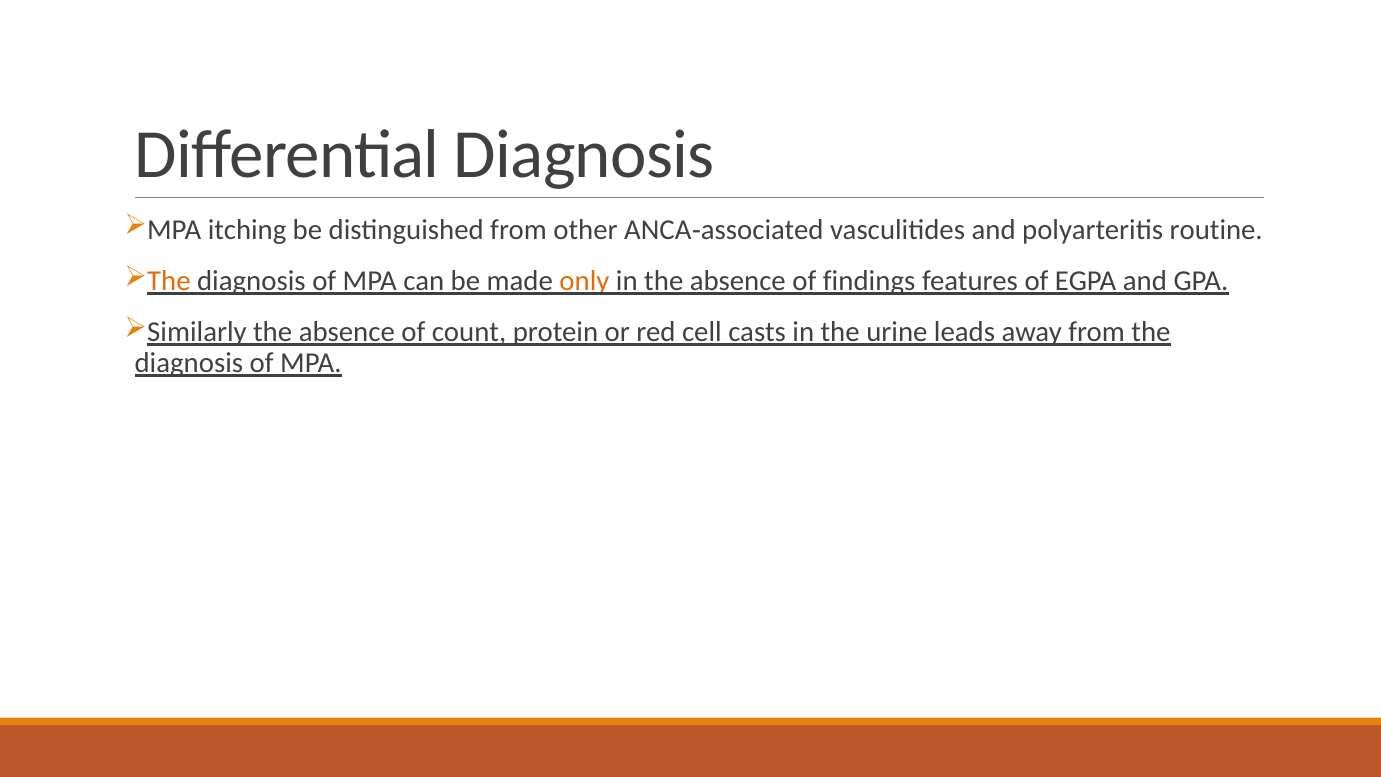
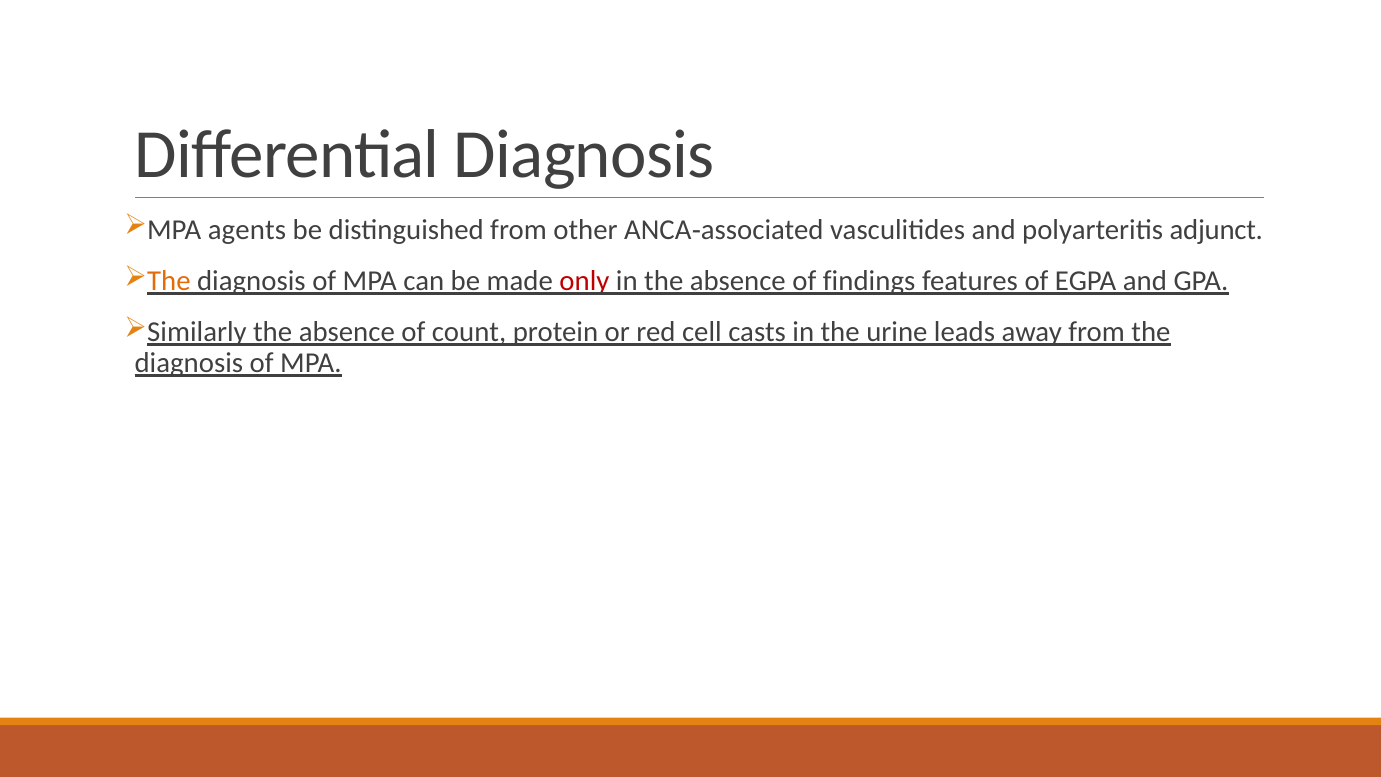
itching: itching -> agents (247, 230)
routine: routine -> adjunct (1216, 230)
only colour: orange -> red (584, 281)
